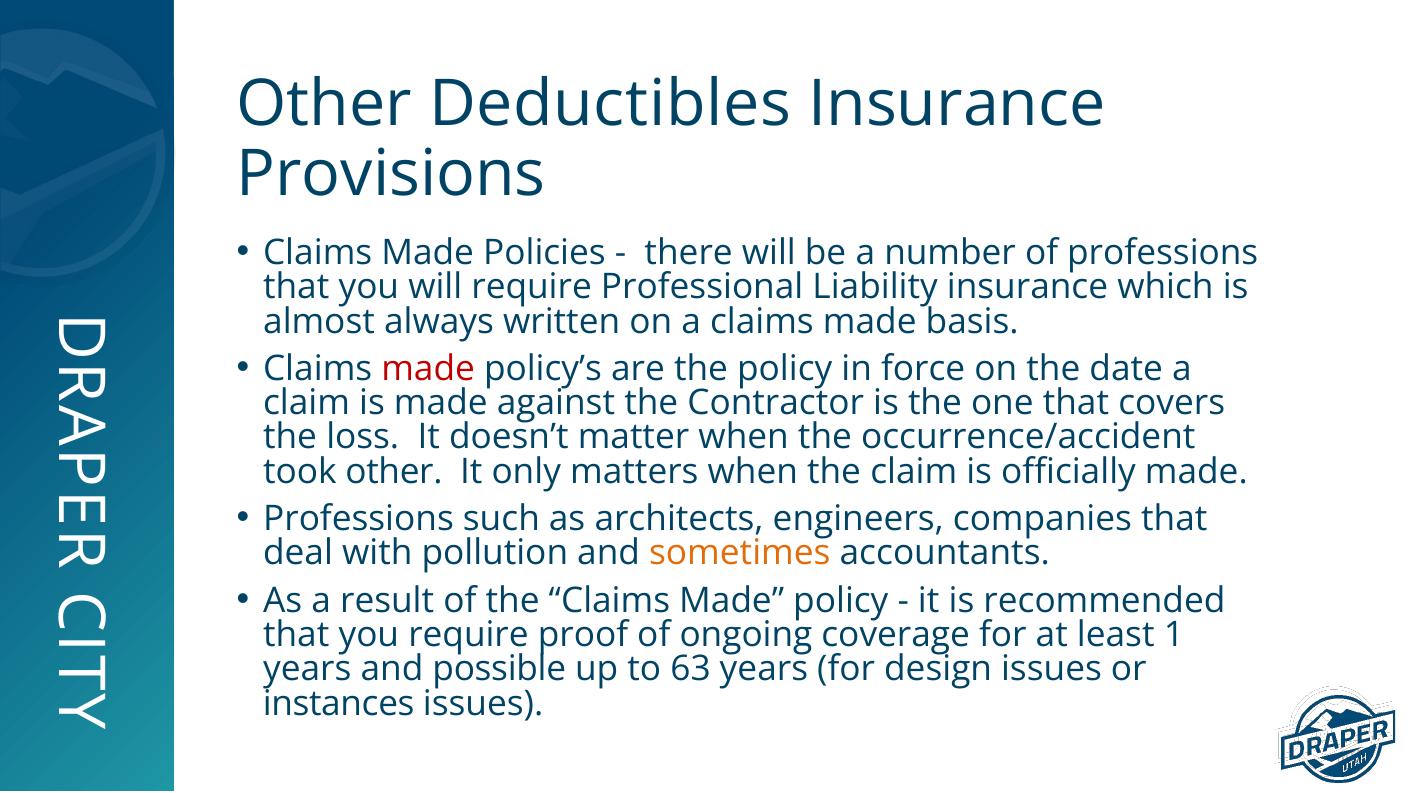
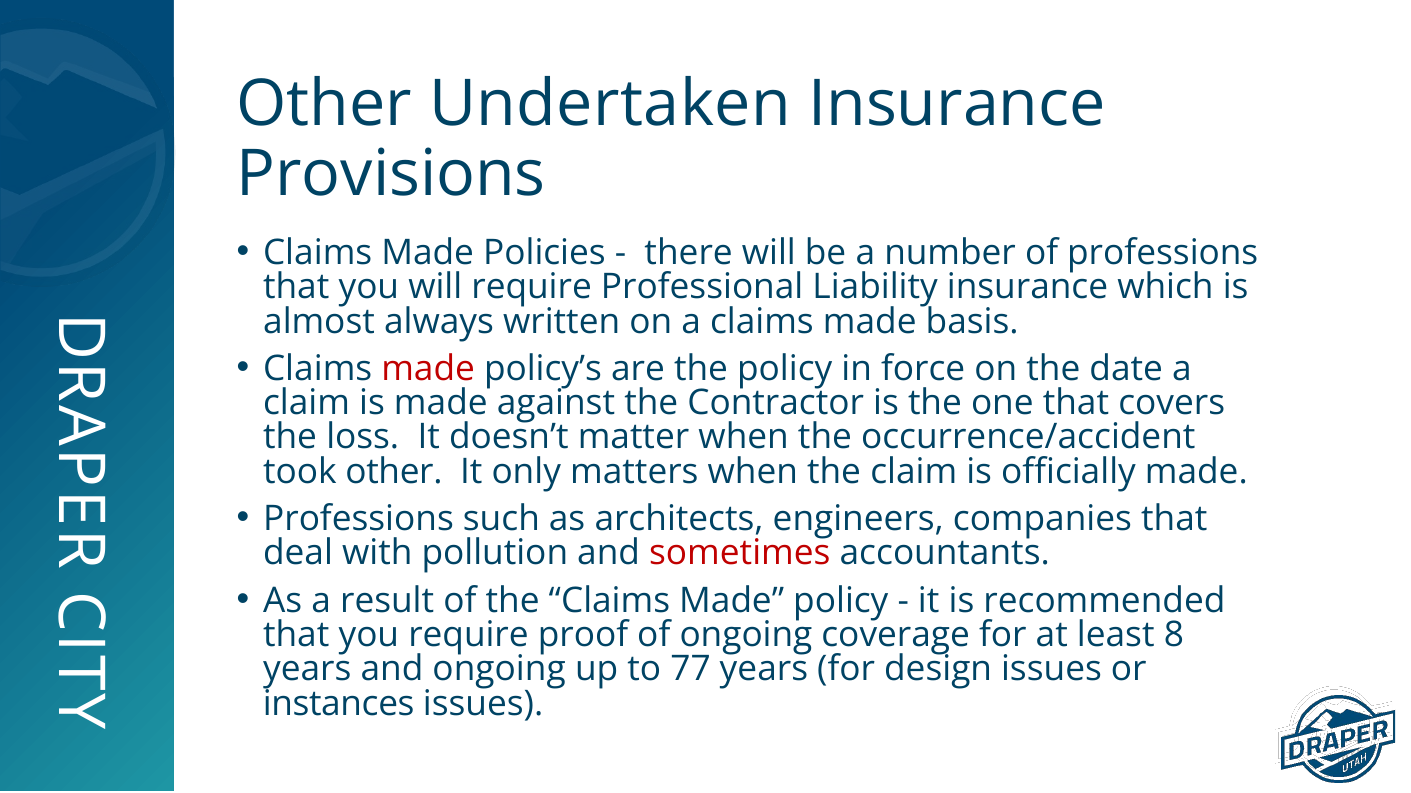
Deductibles: Deductibles -> Undertaken (610, 104)
sometimes colour: orange -> red (740, 554)
1: 1 -> 8 (1174, 636)
and possible: possible -> ongoing (499, 670)
63: 63 -> 77 (691, 670)
